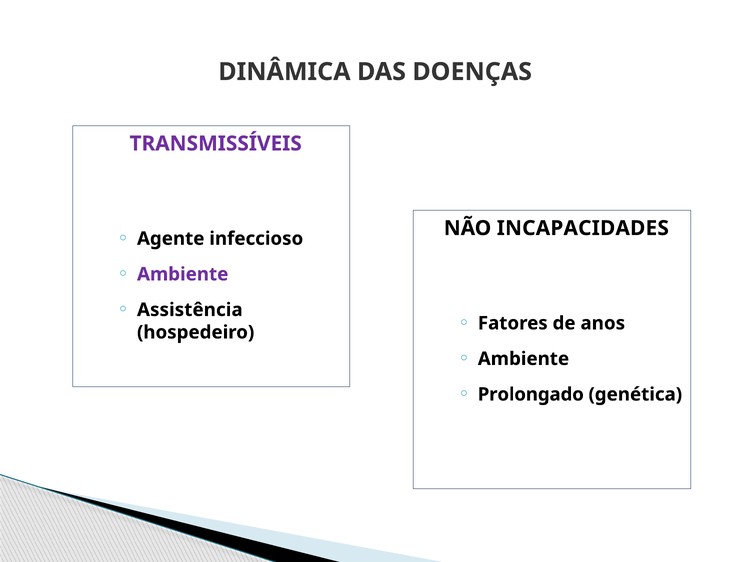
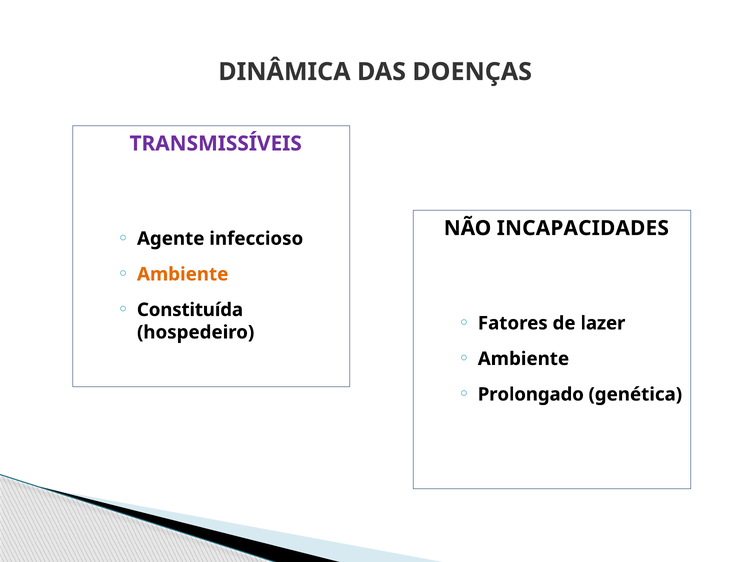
Ambiente colour: purple -> orange (183, 274)
Assistência: Assistência -> Constituída (190, 310)
anos: anos -> lazer (603, 323)
